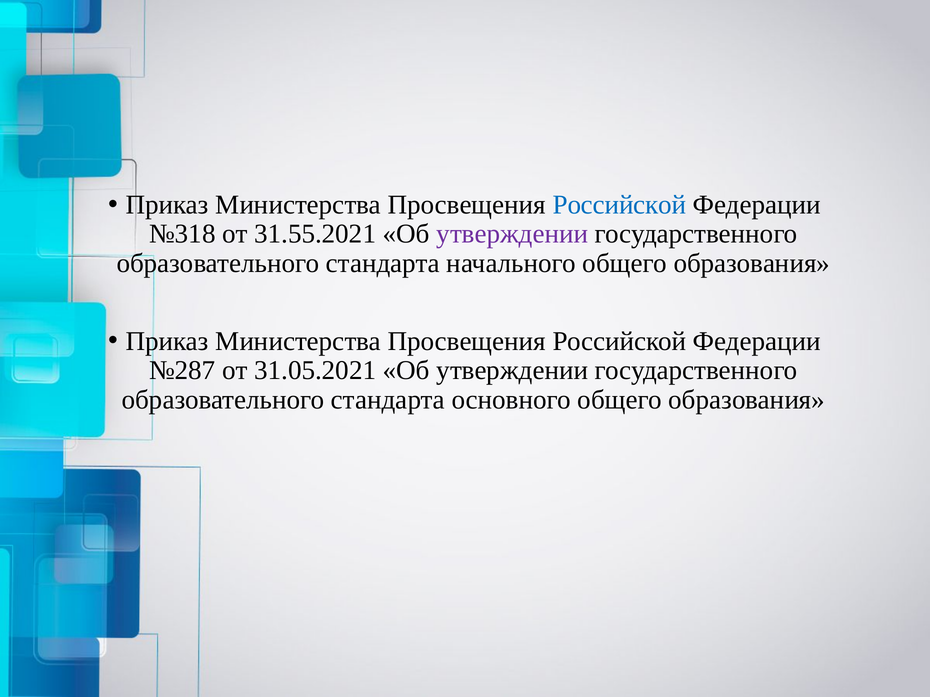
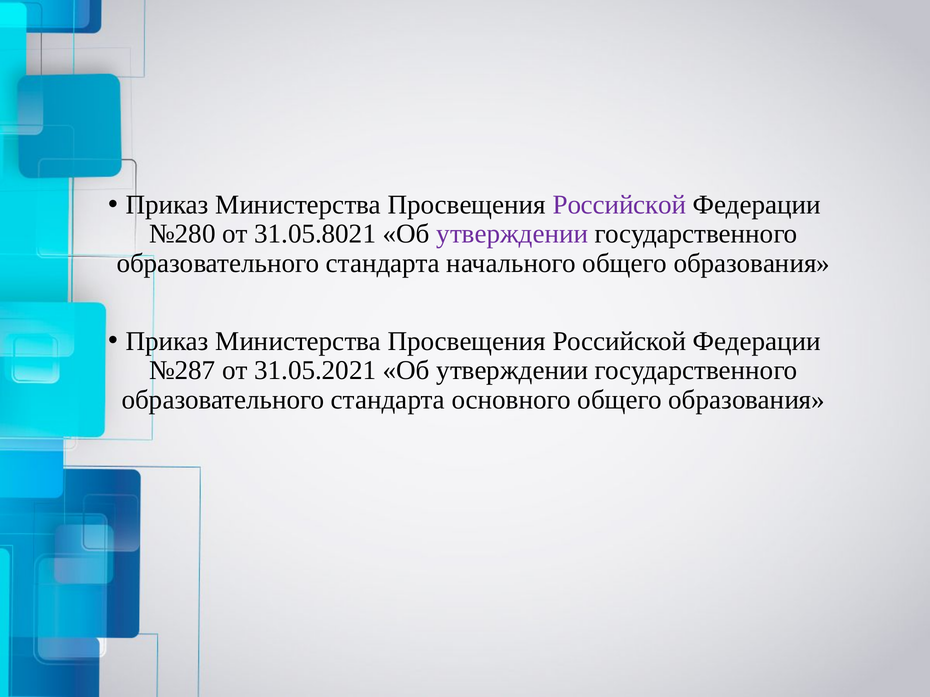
Российской colour: blue -> purple (619, 205)
№318: №318 -> №280 (182, 234)
31.55.2021: 31.55.2021 -> 31.05.8021 (315, 234)
